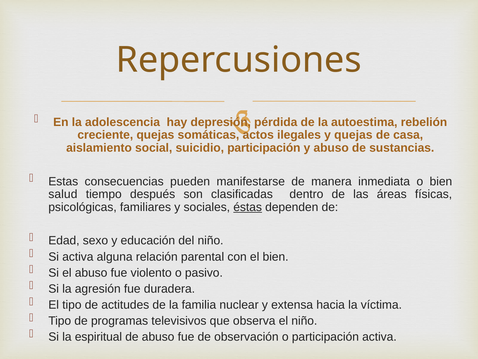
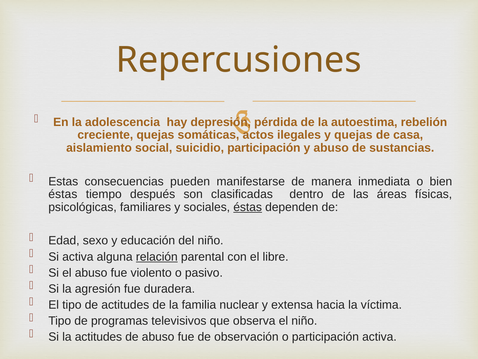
salud: salud -> éstas (63, 194)
relación underline: none -> present (157, 256)
el bien: bien -> libre (276, 256)
la espiritual: espiritual -> actitudes (98, 336)
